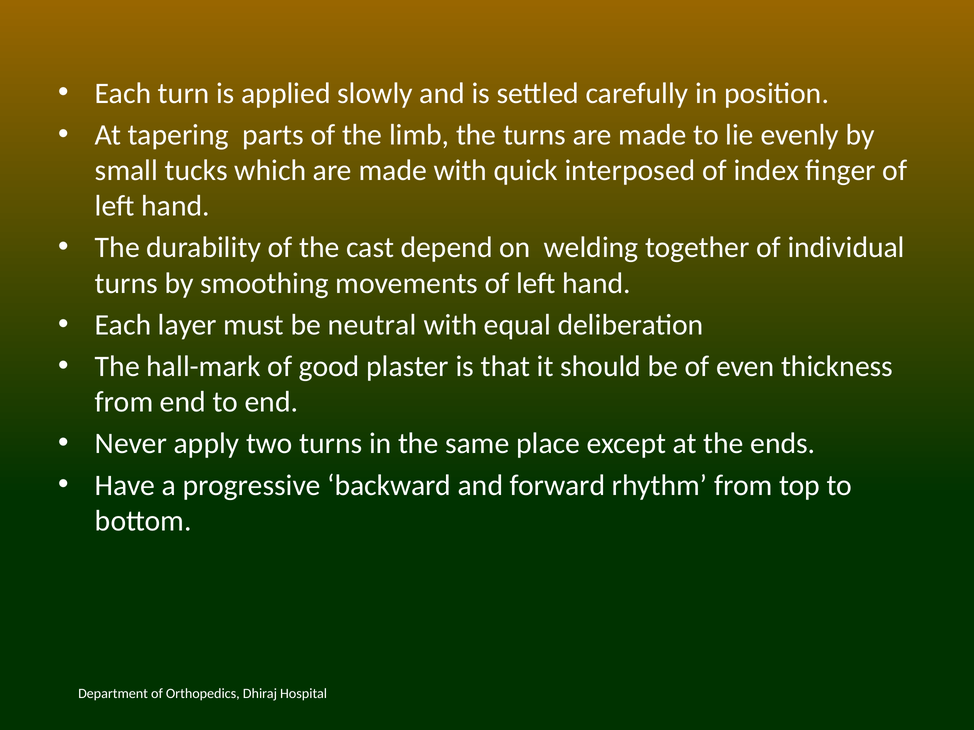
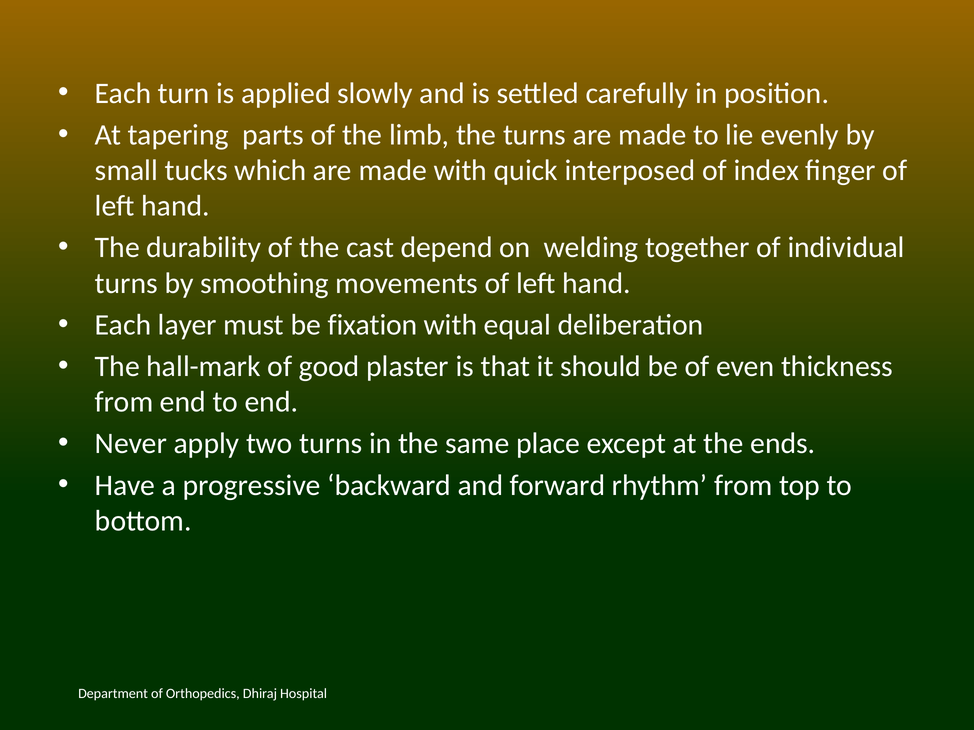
neutral: neutral -> fixation (372, 325)
